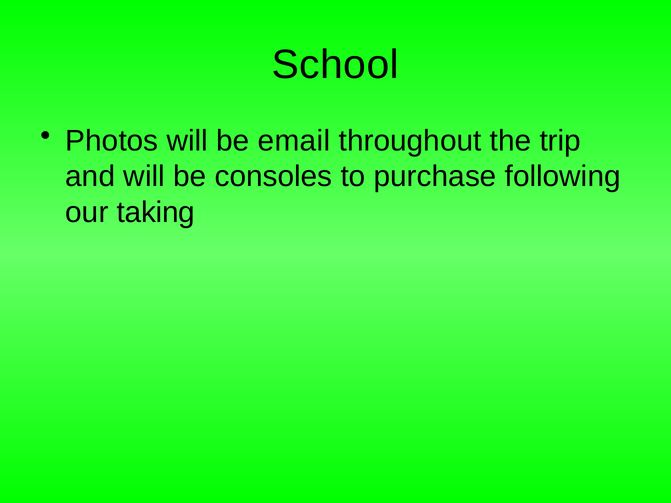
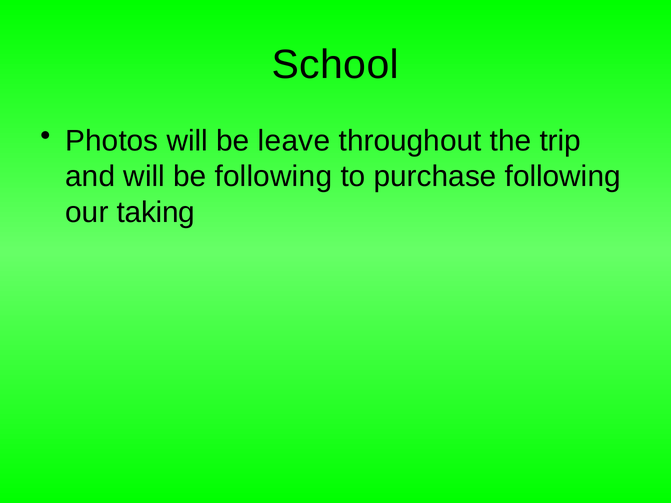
email: email -> leave (294, 141)
be consoles: consoles -> following (273, 177)
